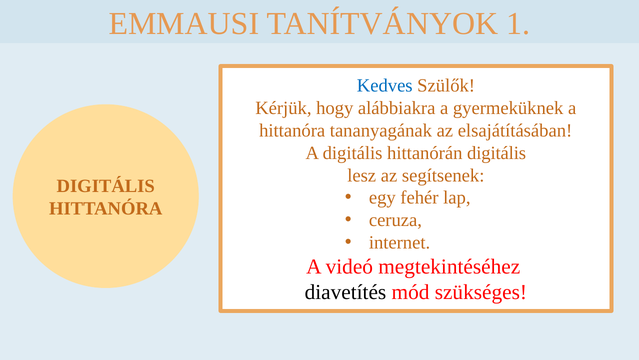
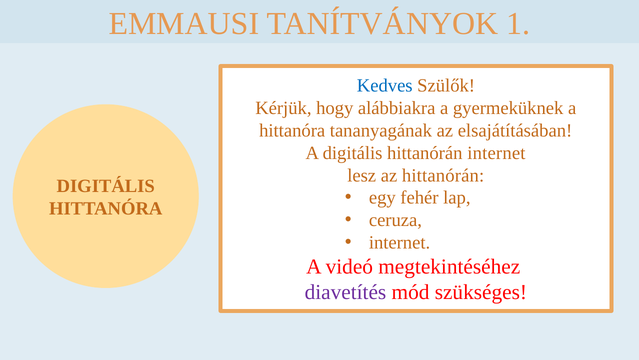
hittanórán digitális: digitális -> internet (496, 153)
az segítsenek: segítsenek -> hittanórán (443, 175)
diavetítés colour: black -> purple (345, 292)
